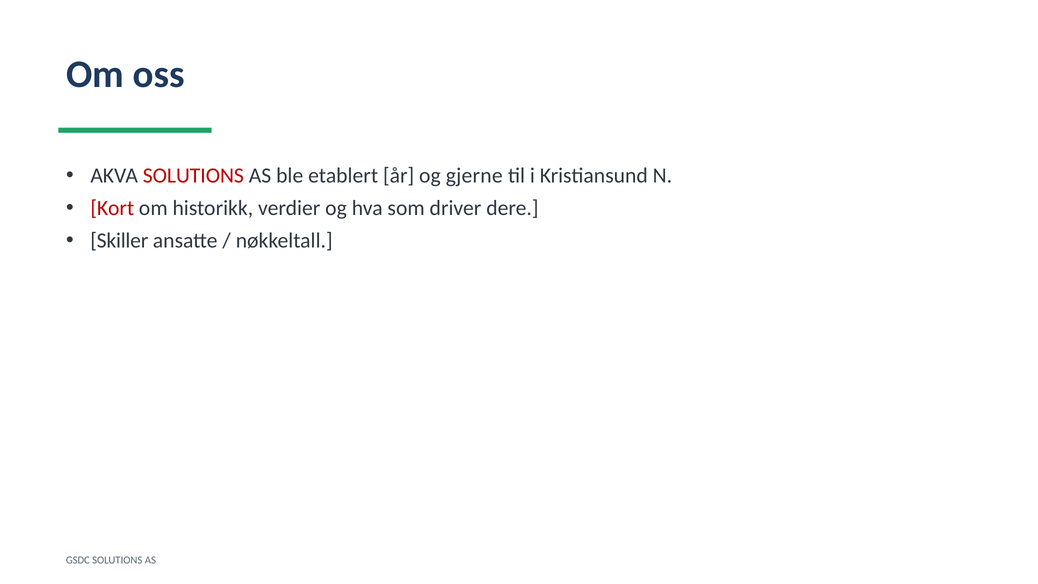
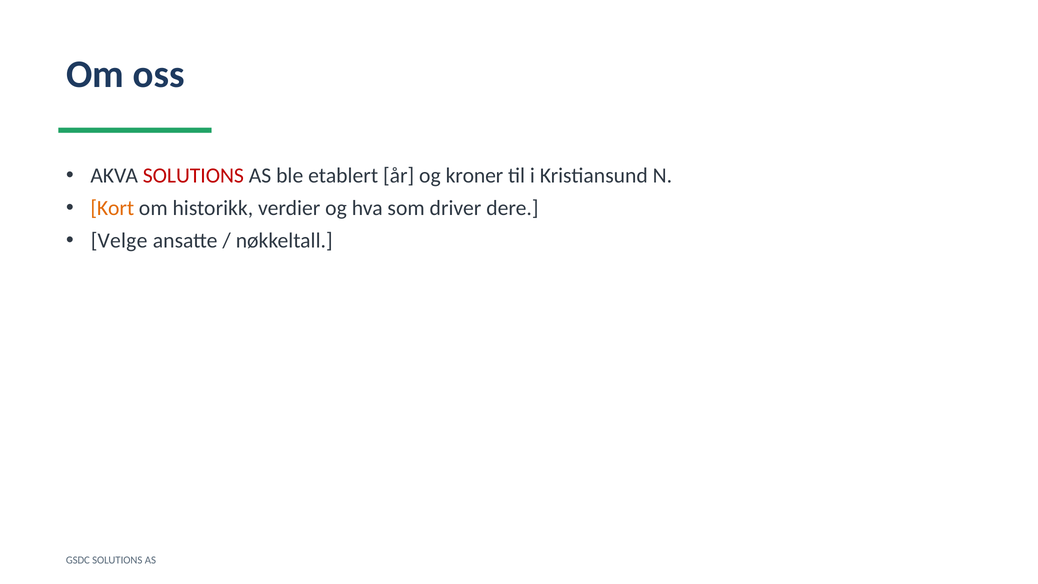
gjerne: gjerne -> kroner (474, 176)
Kort colour: red -> orange (112, 208)
Skiller: Skiller -> Velge (119, 241)
